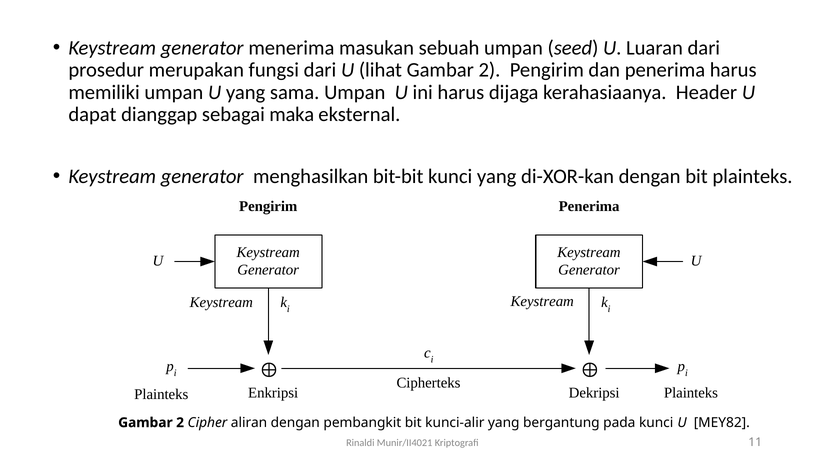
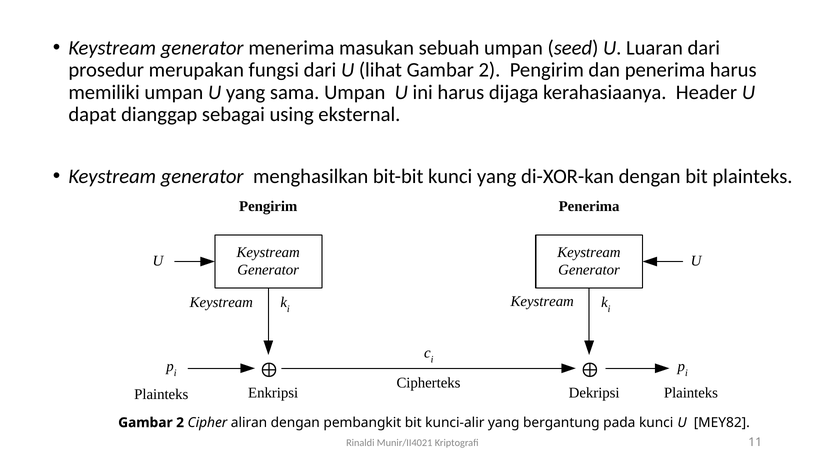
maka: maka -> using (292, 115)
